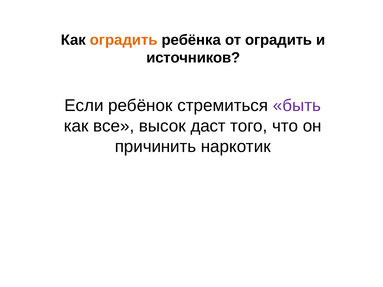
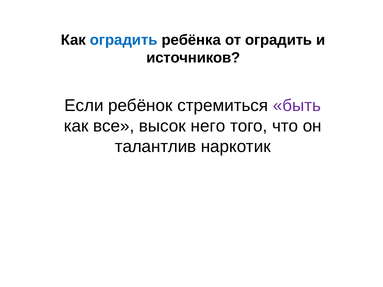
оградить colour: orange -> blue (124, 40)
даст: даст -> него (208, 126)
причинить: причинить -> талантлив (156, 147)
